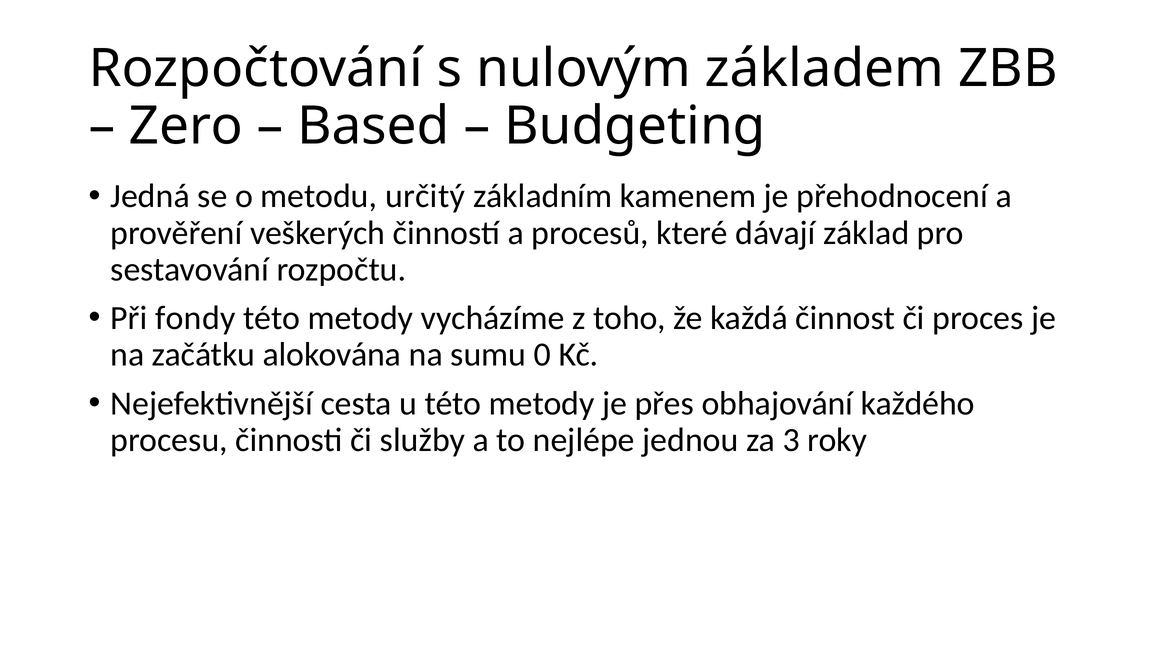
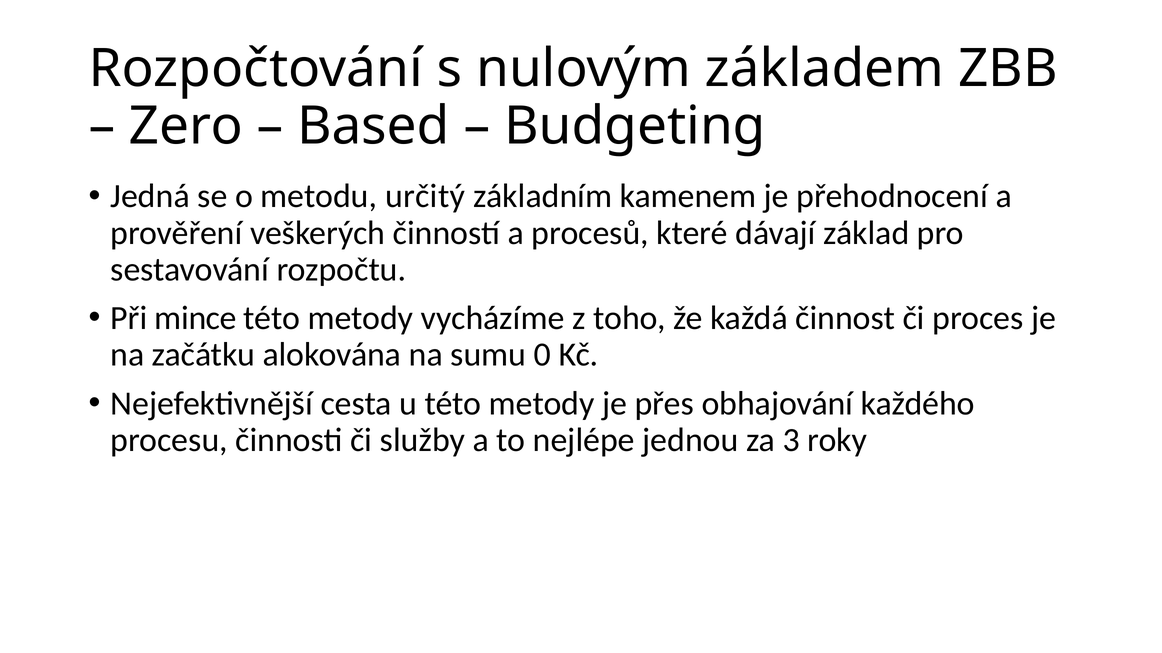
fondy: fondy -> mince (196, 318)
